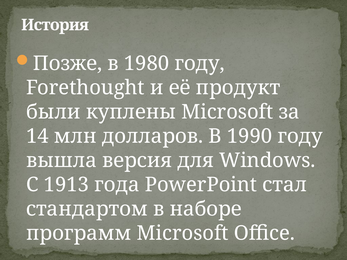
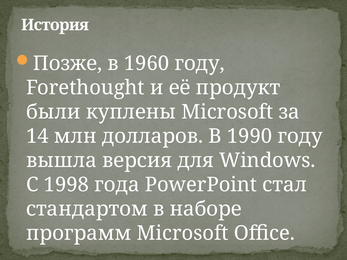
1980: 1980 -> 1960 (147, 63)
1913: 1913 -> 1998 (66, 185)
